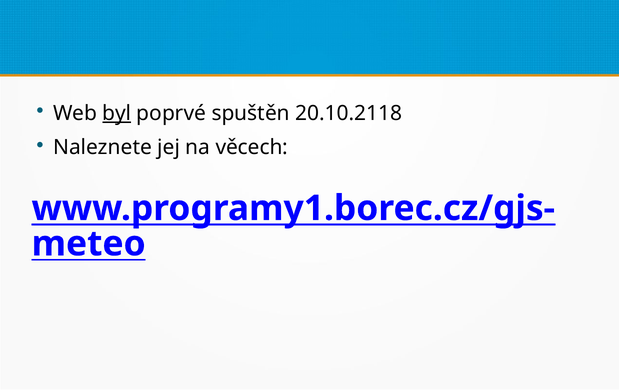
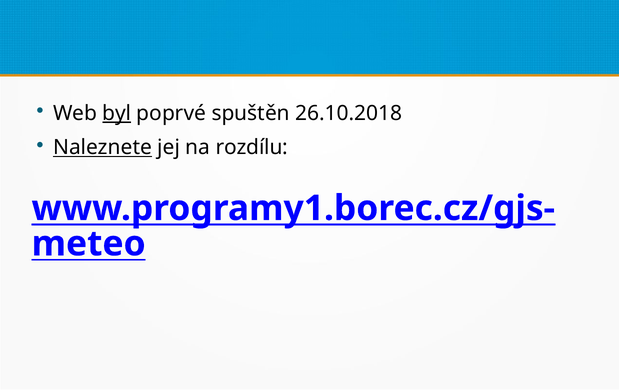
20.10.2118: 20.10.2118 -> 26.10.2018 (349, 113)
Naleznete underline: none -> present (103, 148)
věcech: věcech -> rozdílu (252, 148)
